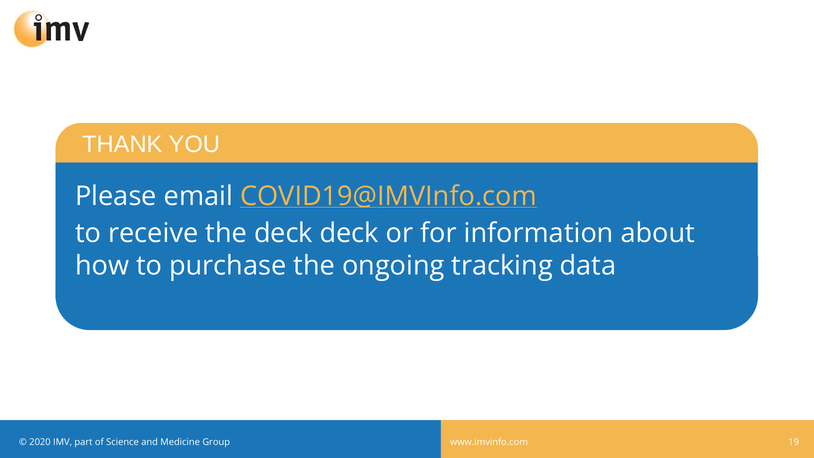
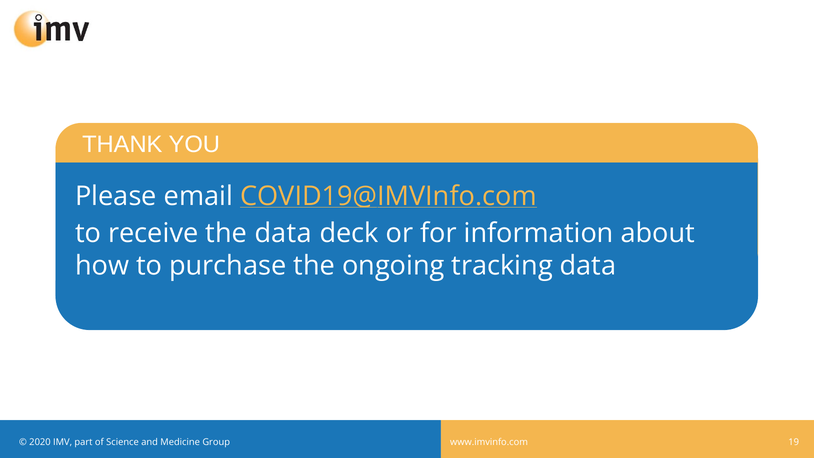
the deck: deck -> data (283, 233)
